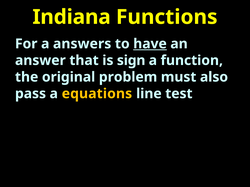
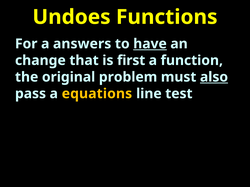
Indiana: Indiana -> Undoes (72, 17)
answer: answer -> change (40, 61)
sign: sign -> first (131, 61)
also underline: none -> present (214, 77)
